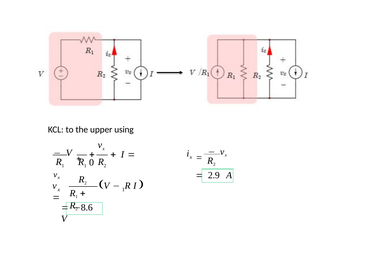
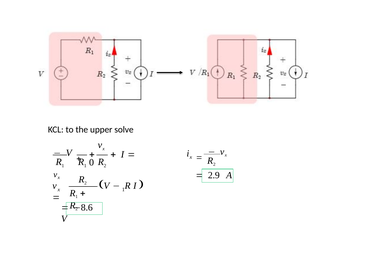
using: using -> solve (124, 130)
